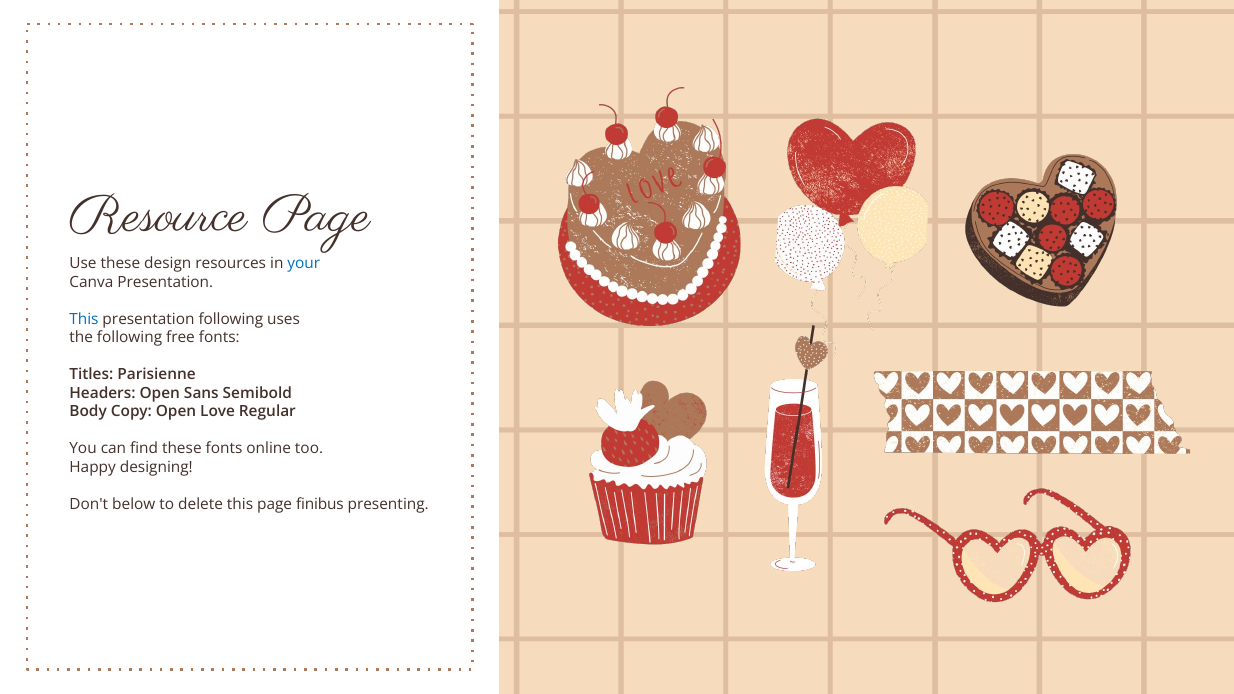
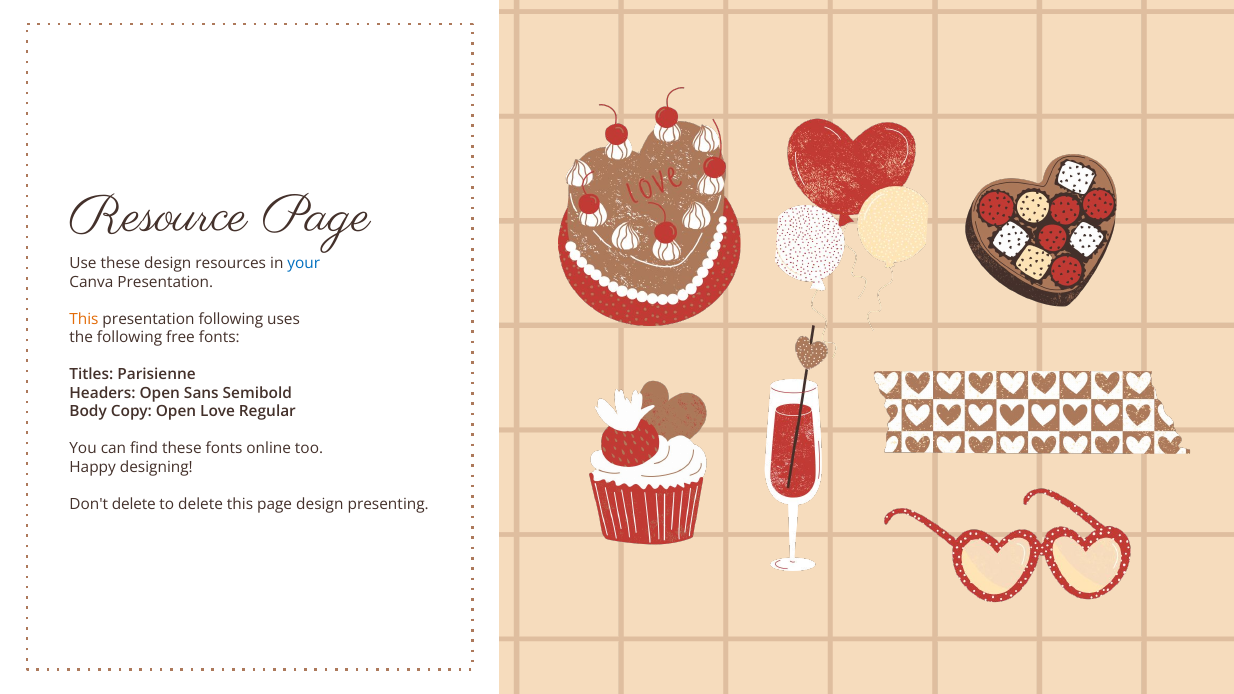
This colour: blue -> orange (84, 319)
Don't below: below -> delete (134, 504)
page finibus: finibus -> design (320, 504)
